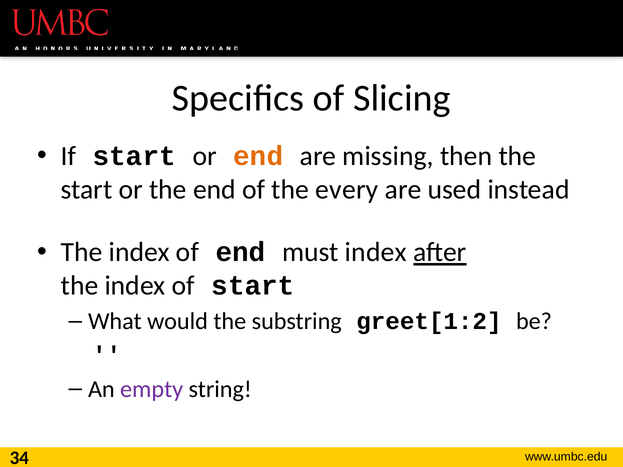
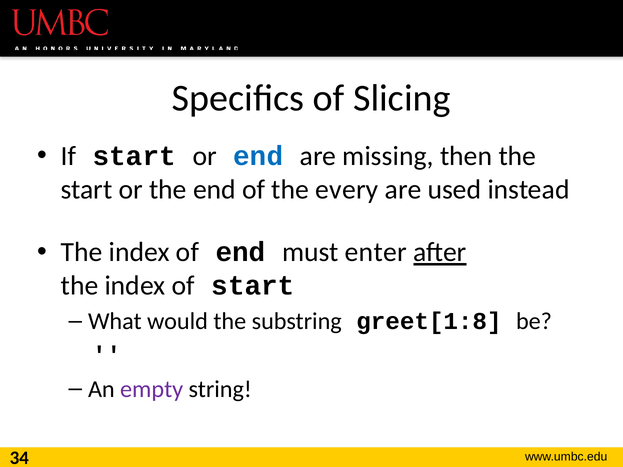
end colour: orange -> blue (258, 156)
must index: index -> enter (376, 252)
greet[1:2: greet[1:2 -> greet[1:8 (429, 322)
